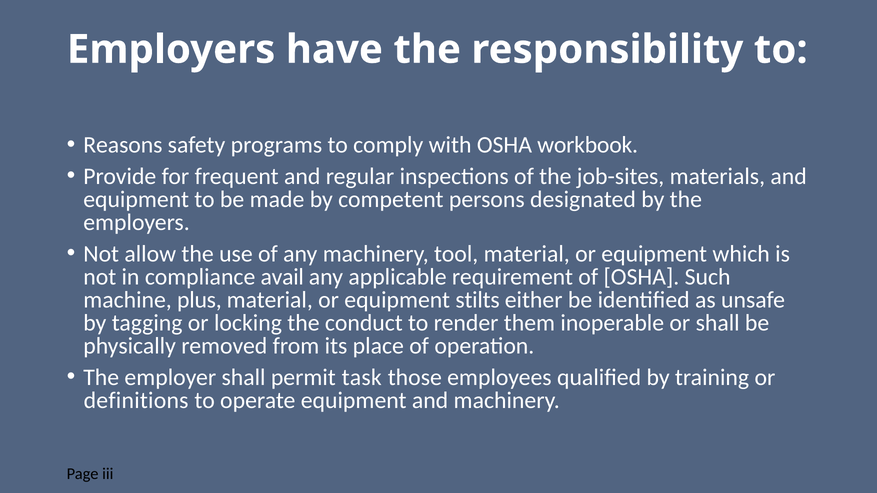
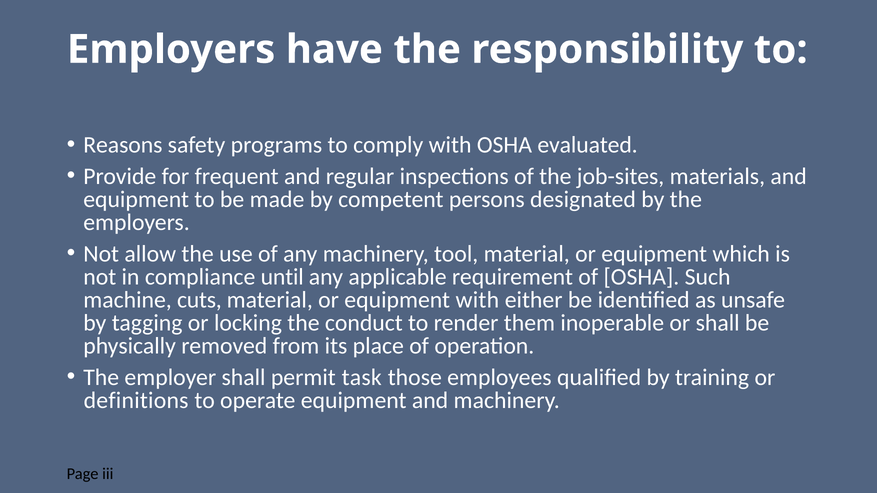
workbook: workbook -> evaluated (588, 145)
avail: avail -> until (282, 277)
plus: plus -> cuts (199, 300)
equipment stilts: stilts -> with (477, 300)
